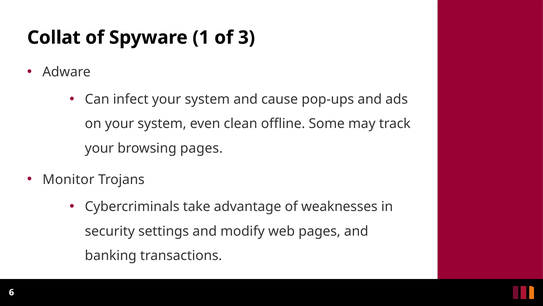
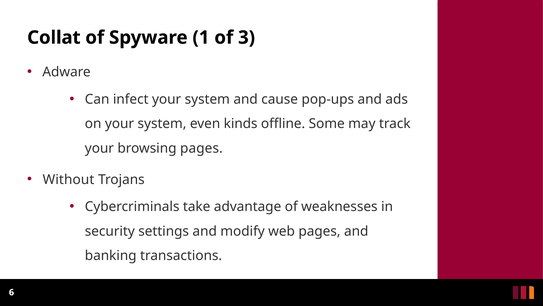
clean: clean -> kinds (241, 124)
Monitor: Monitor -> Without (68, 179)
